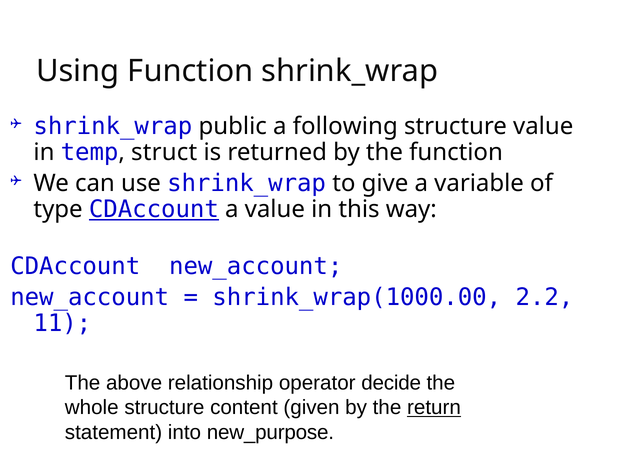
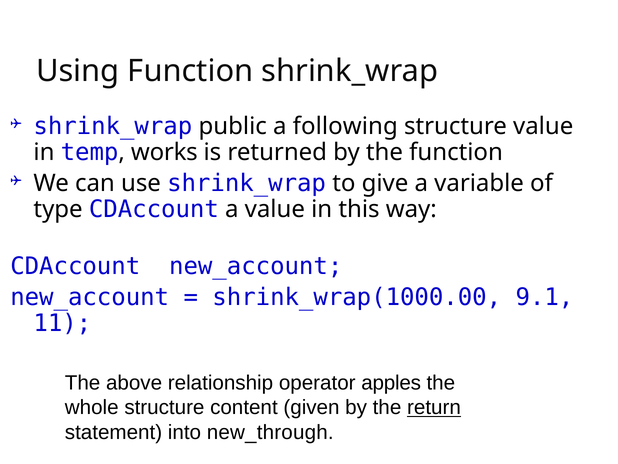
struct: struct -> works (164, 152)
CDAccount underline: present -> none (154, 209)
2.2: 2.2 -> 9.1 (544, 297)
decide: decide -> apples (391, 382)
new_purpose: new_purpose -> new_through (270, 432)
